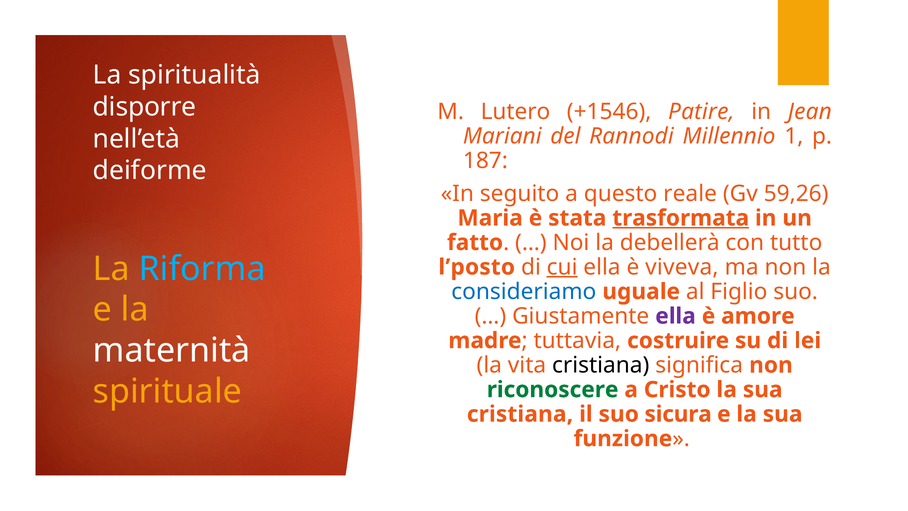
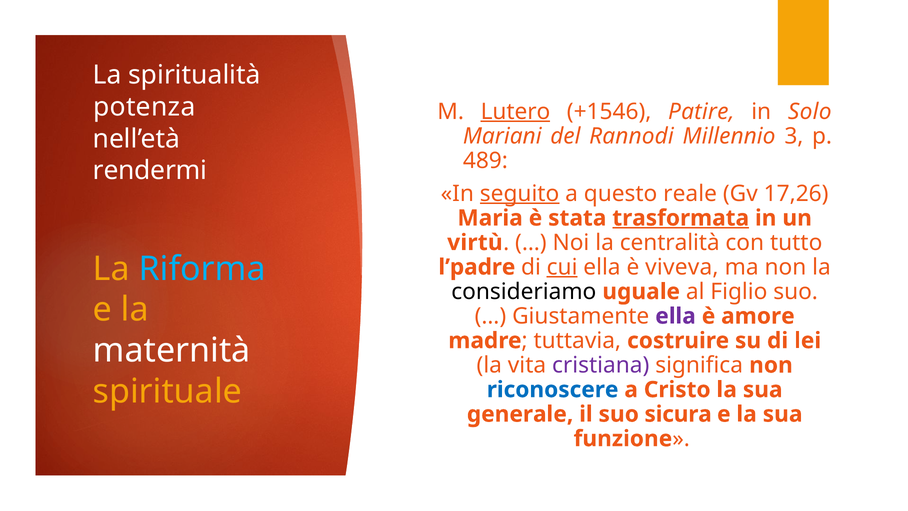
disporre: disporre -> potenza (144, 107)
Lutero underline: none -> present (515, 111)
Jean: Jean -> Solo (810, 111)
1: 1 -> 3 (794, 136)
187: 187 -> 489 (485, 160)
deiforme: deiforme -> rendermi (150, 171)
seguito underline: none -> present (520, 193)
59,26: 59,26 -> 17,26 (796, 193)
fatto: fatto -> virtù (475, 242)
debellerà: debellerà -> centralità (670, 242)
l’posto: l’posto -> l’padre (477, 267)
consideriamo colour: blue -> black (524, 292)
cristiana colour: black -> purple (601, 365)
riconoscere colour: green -> blue (553, 390)
cristiana: cristiana -> generale (520, 414)
